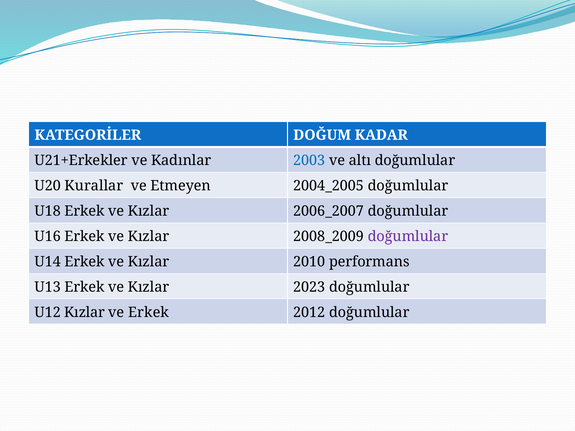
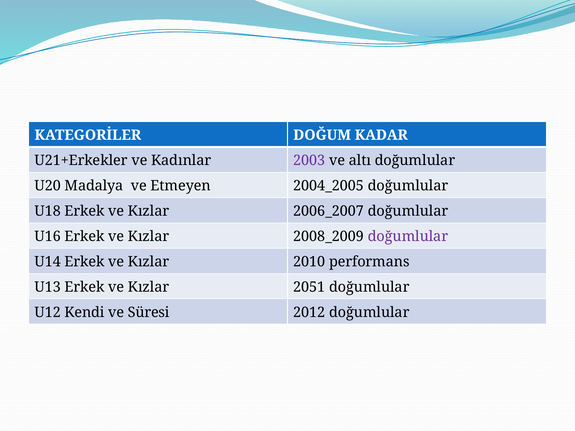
2003 colour: blue -> purple (309, 160)
Kurallar: Kurallar -> Madalya (94, 186)
2023: 2023 -> 2051 (309, 287)
U12 Kızlar: Kızlar -> Kendi (85, 312)
ve Erkek: Erkek -> Süresi (149, 312)
